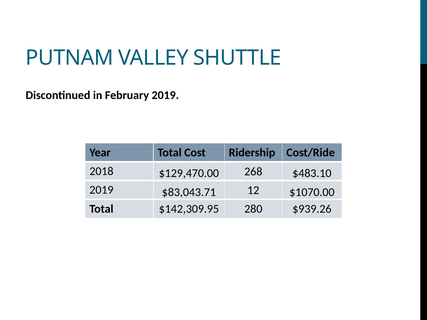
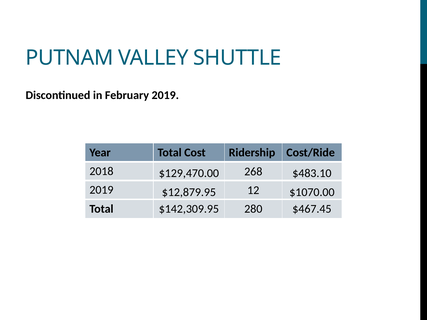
$83,043.71: $83,043.71 -> $12,879.95 (189, 192)
$939.26: $939.26 -> $467.45 (312, 209)
